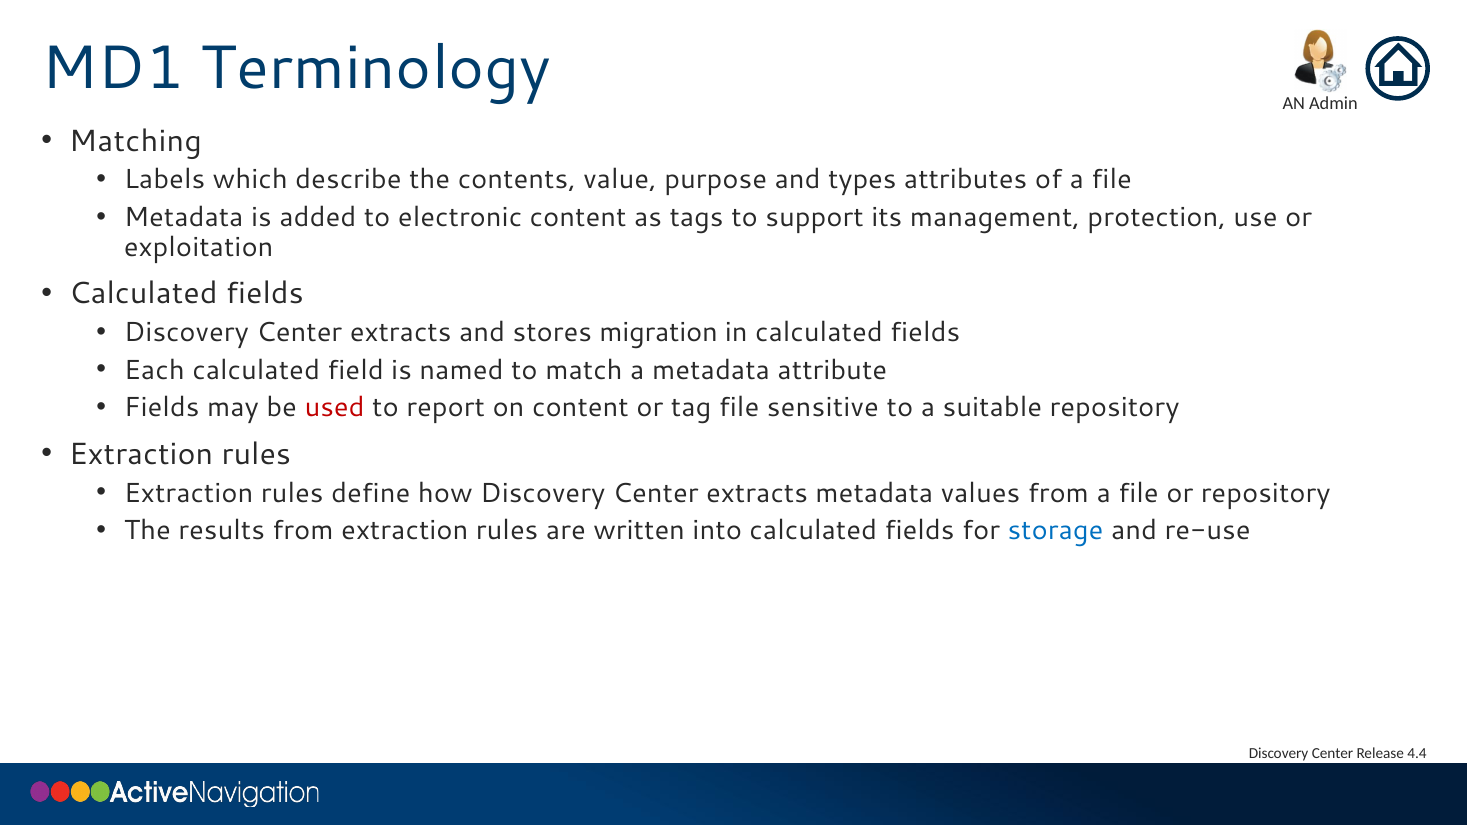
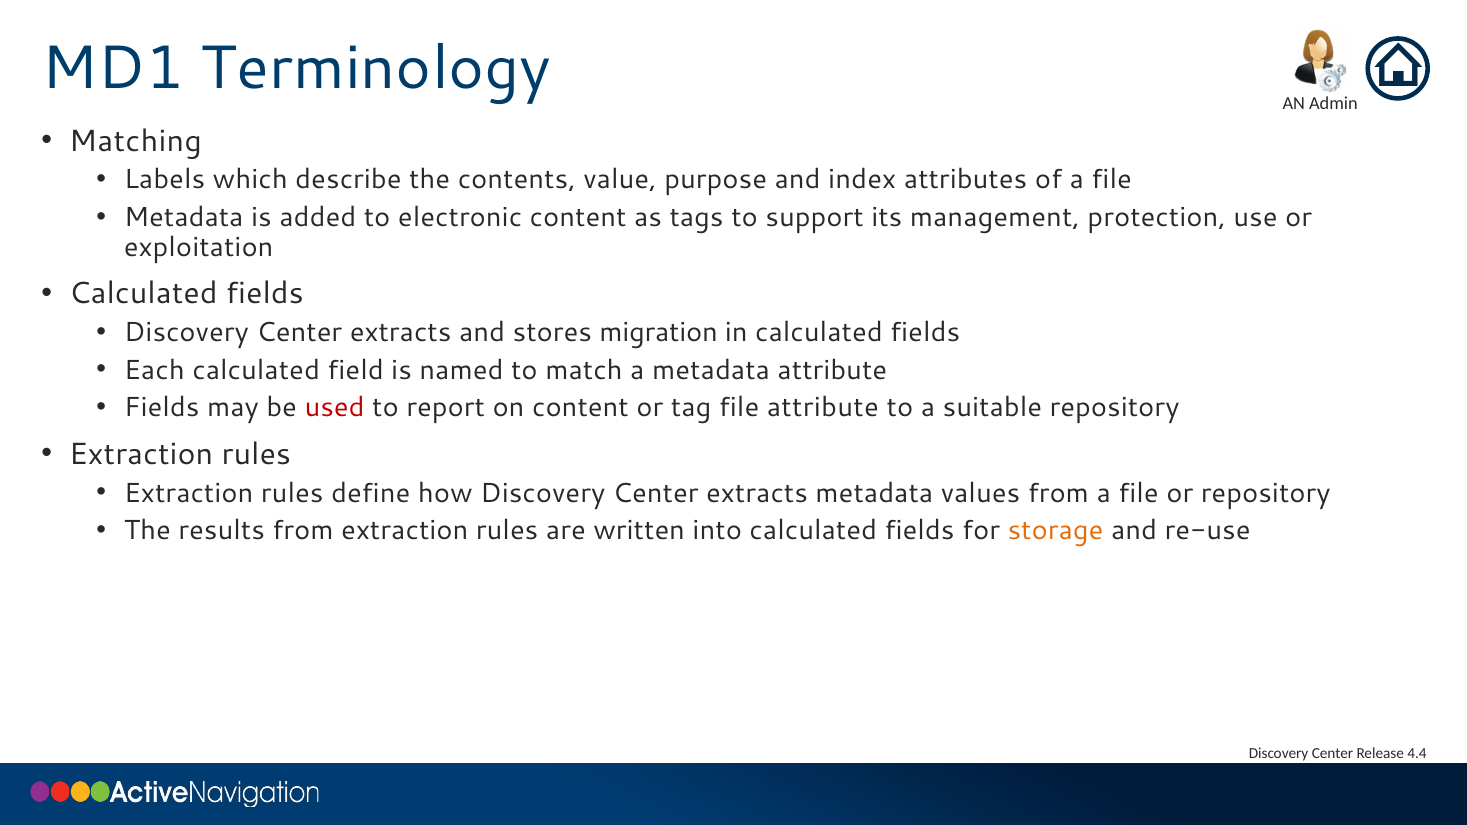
types: types -> index (862, 180)
file sensitive: sensitive -> attribute (823, 407)
storage colour: blue -> orange (1056, 530)
